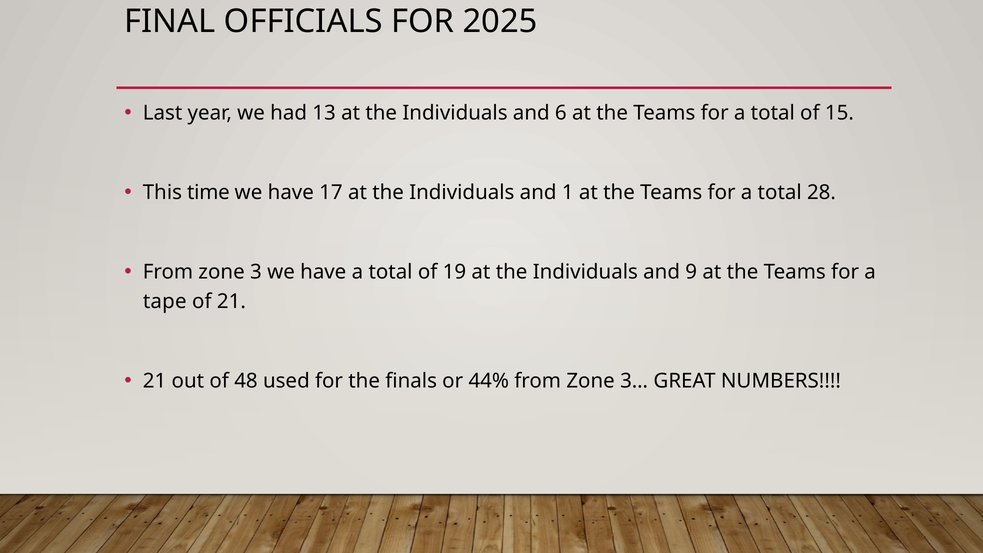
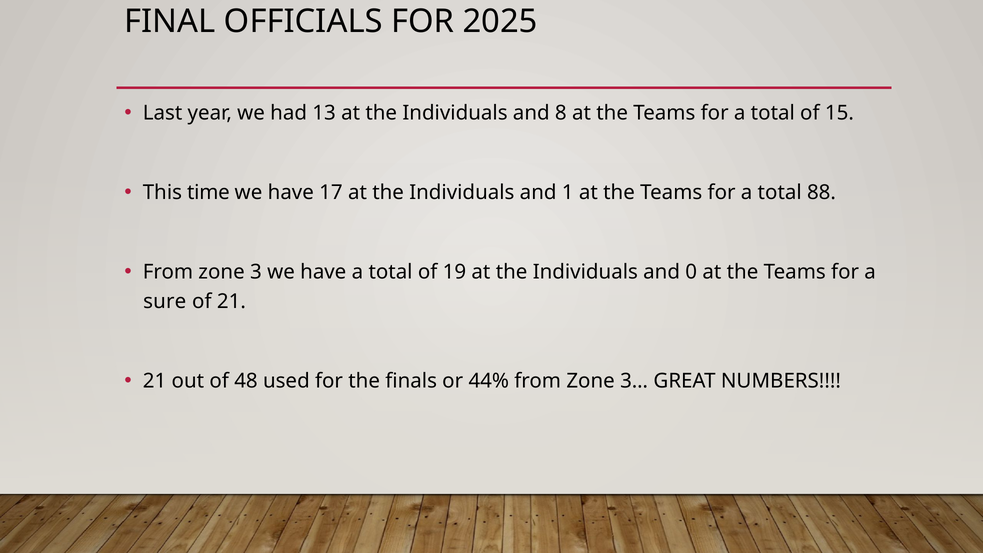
6: 6 -> 8 (561, 113)
28: 28 -> 88 (821, 193)
9: 9 -> 0 (691, 272)
tape: tape -> sure (165, 301)
